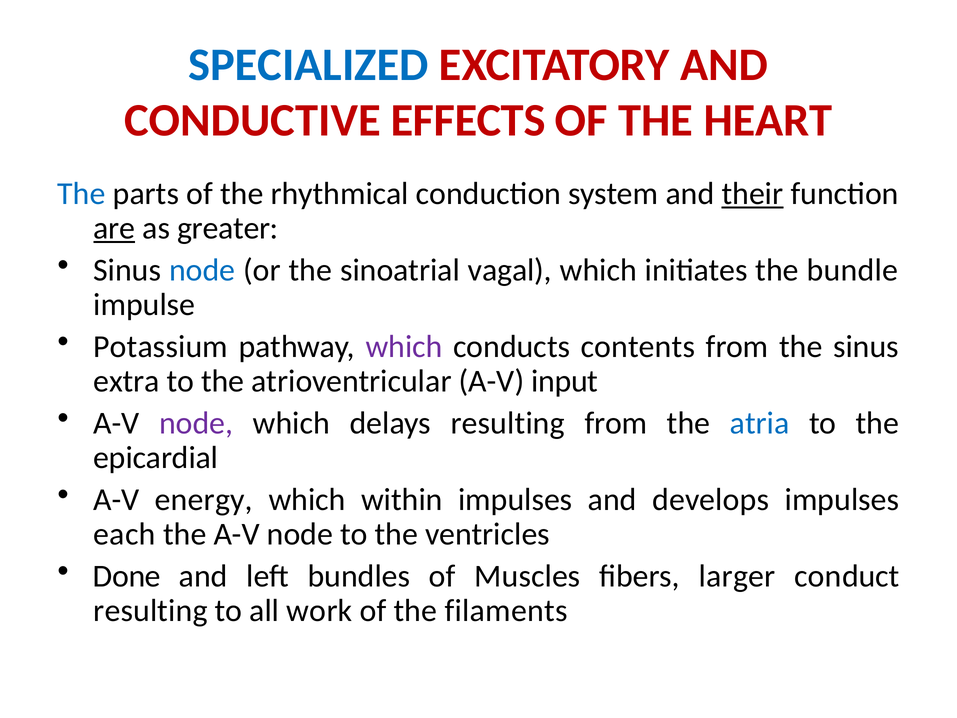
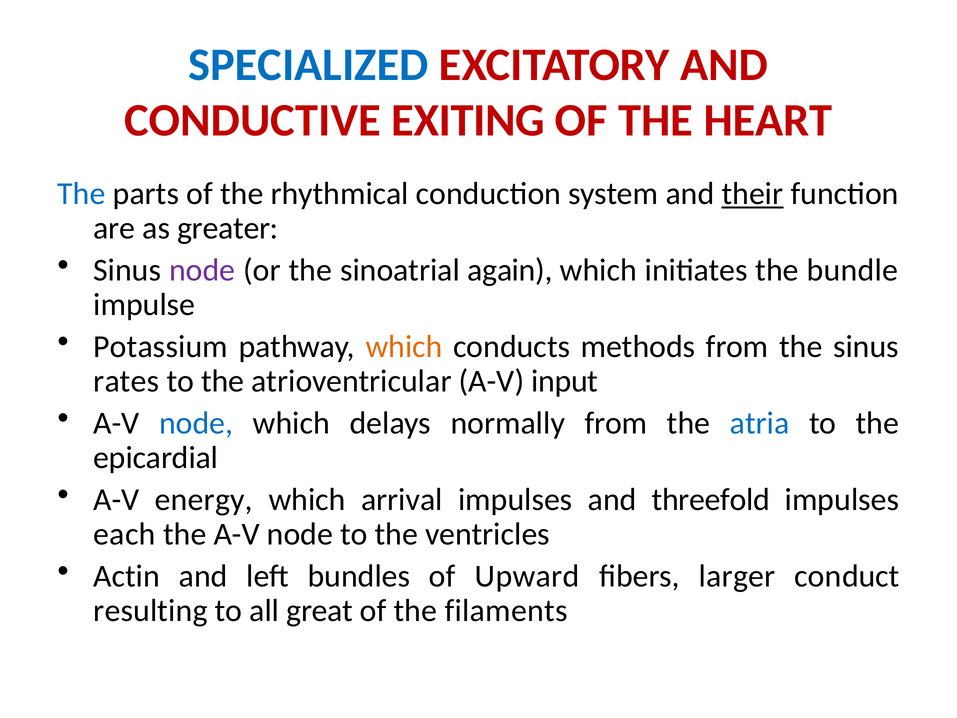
EFFECTS: EFFECTS -> EXITING (468, 121)
are underline: present -> none (114, 228)
node colour: blue -> purple (202, 270)
vagal: vagal -> again (510, 270)
which colour: purple -> orange (404, 347)
contents: contents -> methods (638, 347)
extra: extra -> rates (126, 381)
node colour: purple -> blue (196, 423)
delays resulting: resulting -> normally (508, 423)
within: within -> arrival (402, 500)
develops: develops -> threefold (711, 500)
Done: Done -> Actin (127, 576)
Muscles: Muscles -> Upward (527, 576)
work: work -> great (320, 611)
